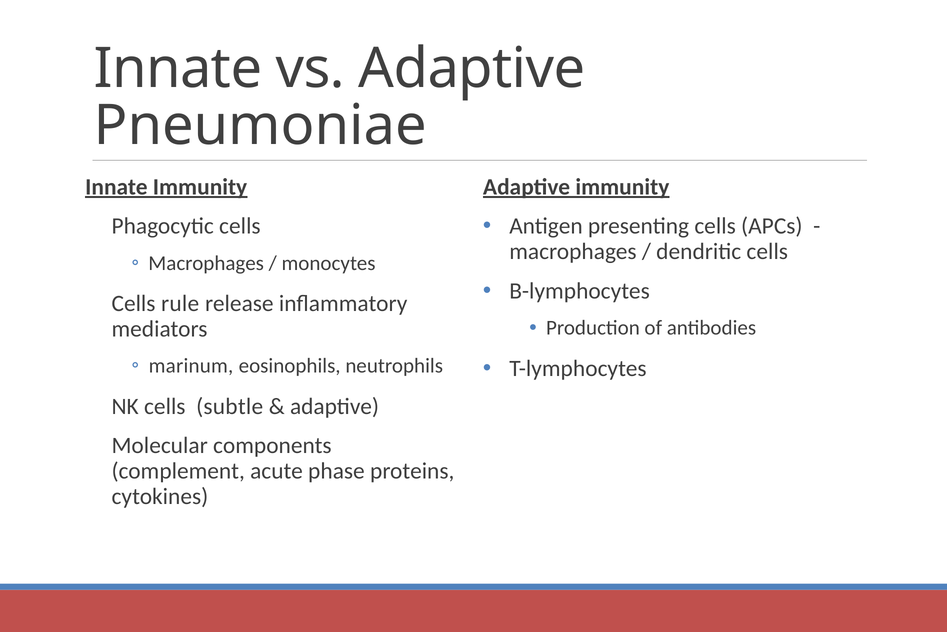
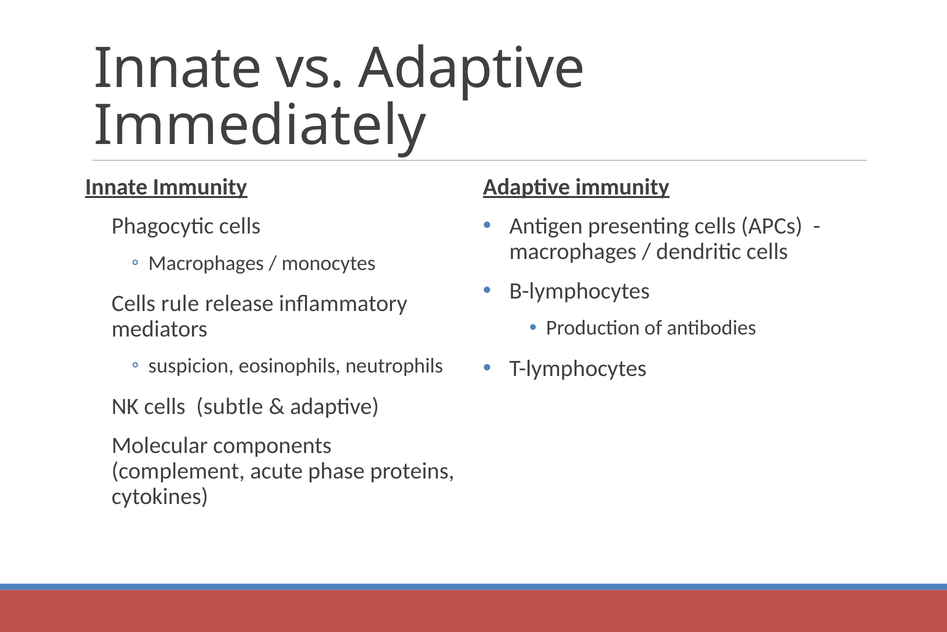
Pneumoniae: Pneumoniae -> Immediately (260, 126)
marinum: marinum -> suspicion (191, 365)
